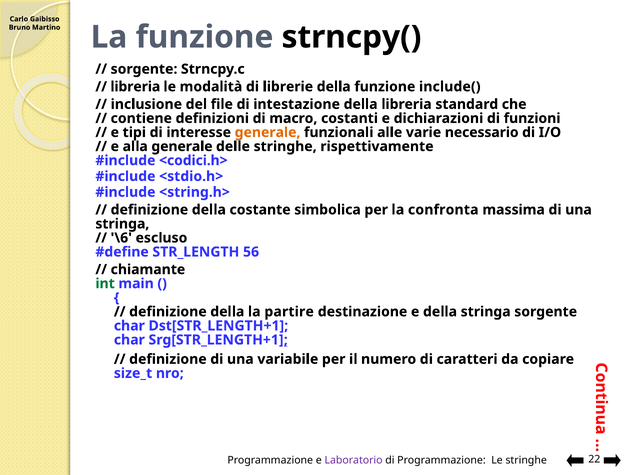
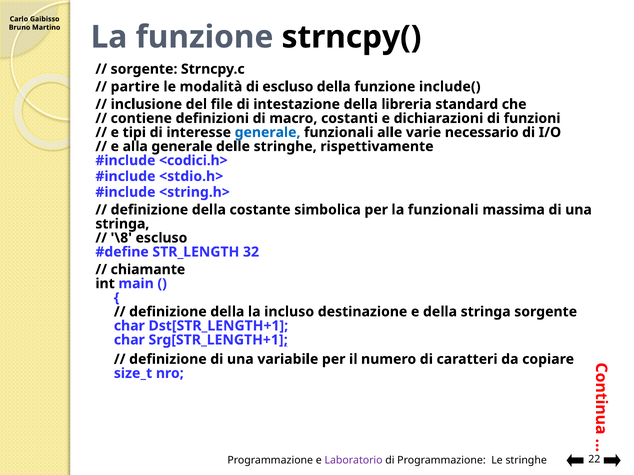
libreria: libreria -> partire (135, 87)
di librerie: librerie -> escluso (288, 87)
generale colour: orange -> blue (268, 133)
la confronta: confronta -> funzionali (443, 210)
\6: \6 -> \8 (121, 238)
56: 56 -> 32 (251, 252)
int colour: green -> black (105, 284)
partire: partire -> incluso (289, 312)
